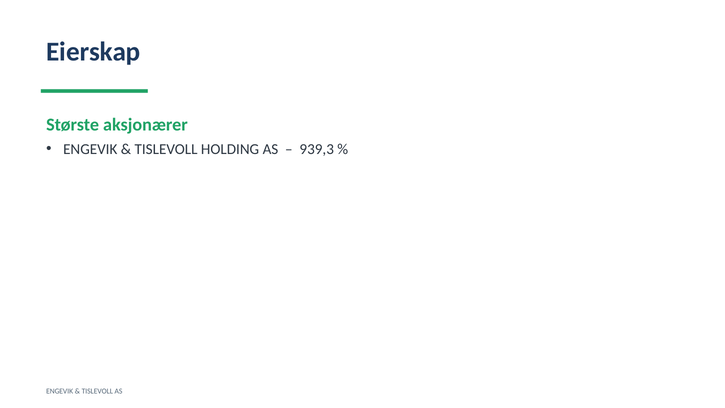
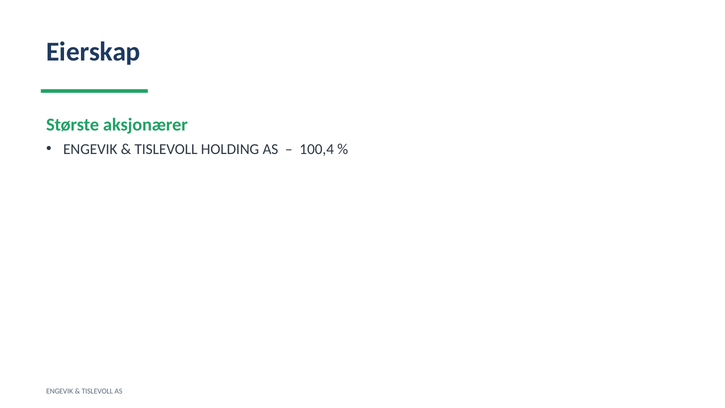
939,3: 939,3 -> 100,4 (317, 149)
